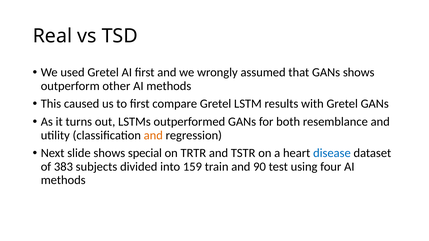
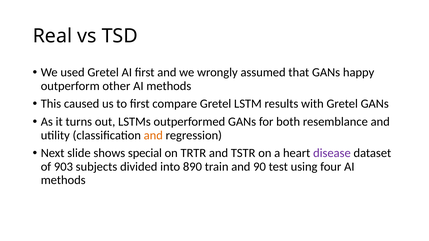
GANs shows: shows -> happy (359, 73)
disease colour: blue -> purple (332, 153)
383: 383 -> 903 (63, 167)
159: 159 -> 890 (192, 167)
